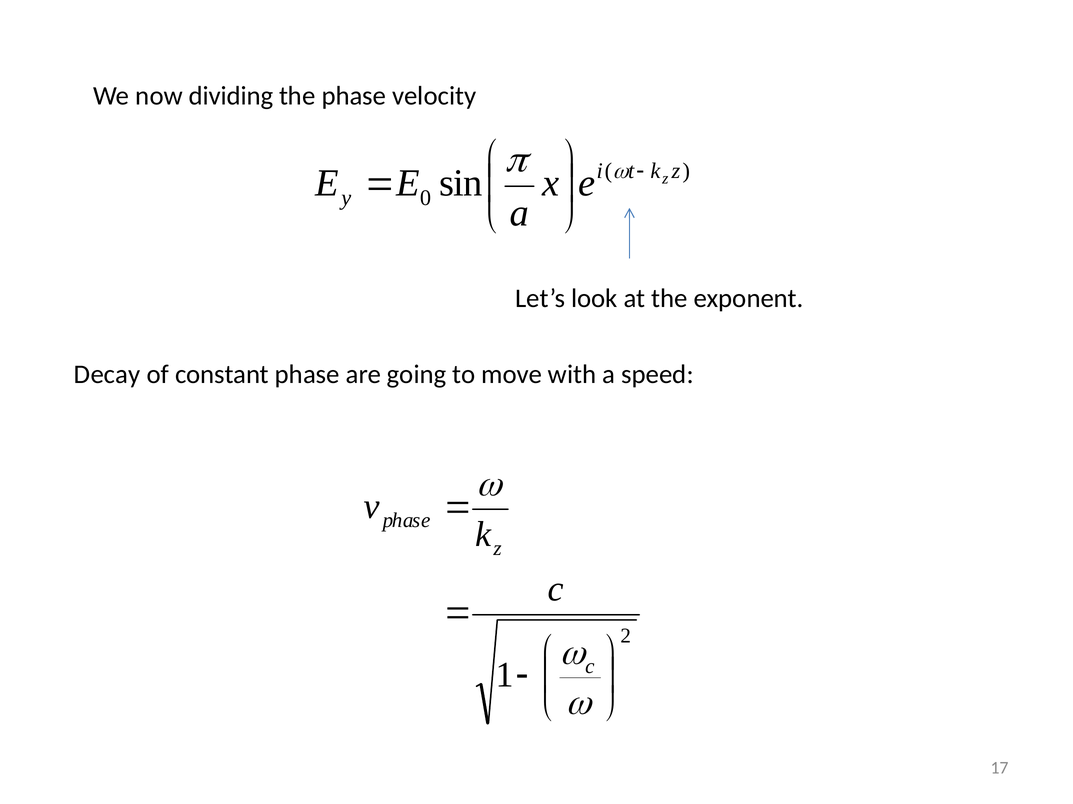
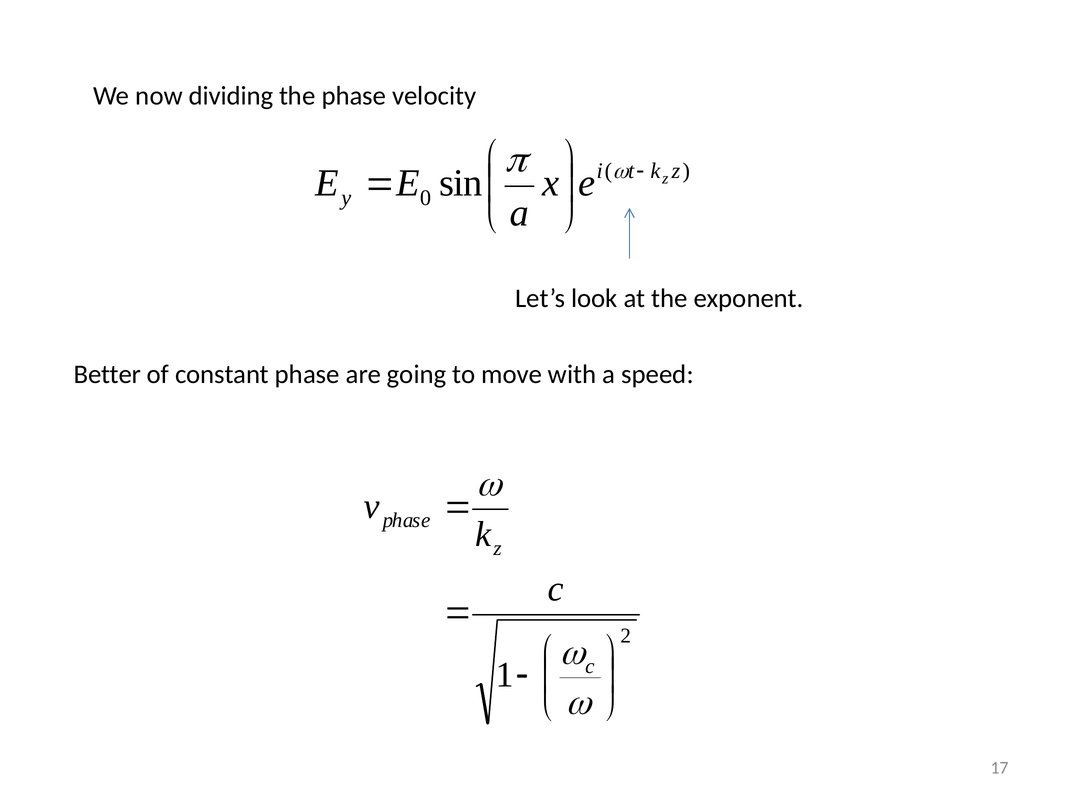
Decay: Decay -> Better (107, 375)
